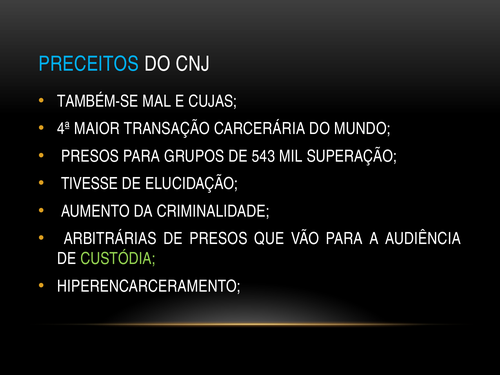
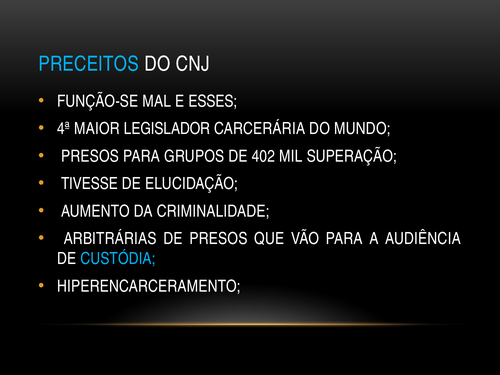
TAMBÉM-SE: TAMBÉM-SE -> FUNÇÃO-SE (98, 101)
CUJAS: CUJAS -> ESSES (213, 101)
TRANSAÇÃO: TRANSAÇÃO -> LEGISLADOR (167, 129)
543: 543 -> 402 (263, 156)
CUSTÓDIA colour: light green -> light blue (118, 259)
